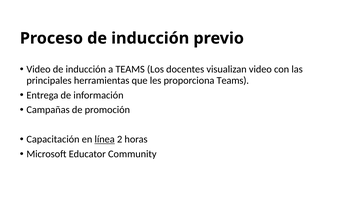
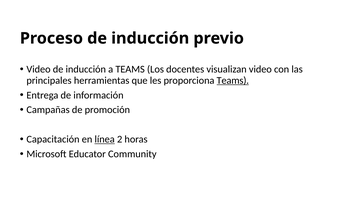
Teams underline: none -> present (233, 80)
